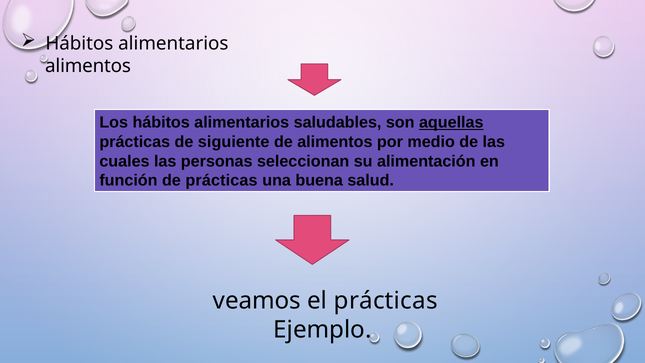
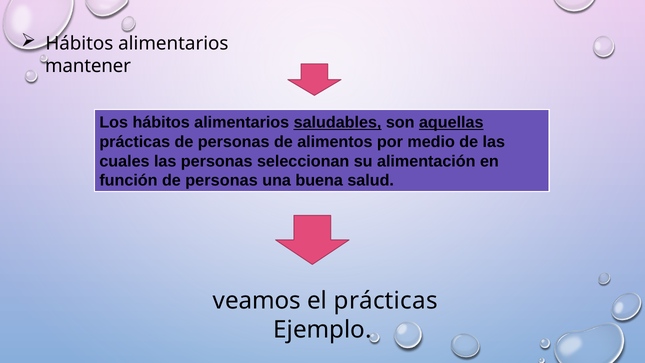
alimentos: alimentos -> mantener (88, 66)
saludables underline: none -> present (338, 122)
prácticas de siguiente: siguiente -> personas (234, 142)
función de prácticas: prácticas -> personas (222, 181)
